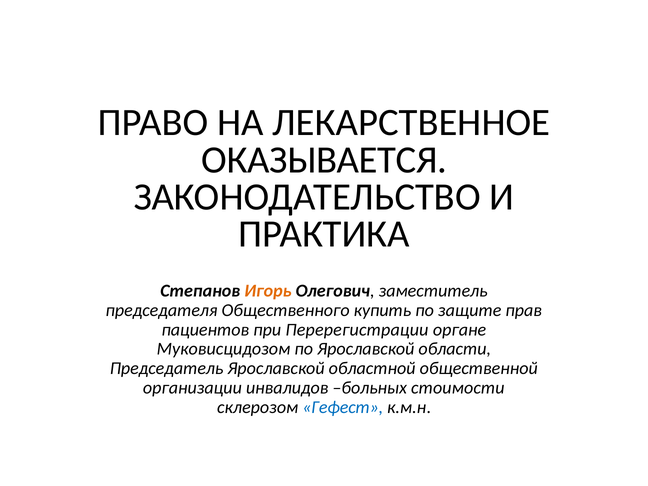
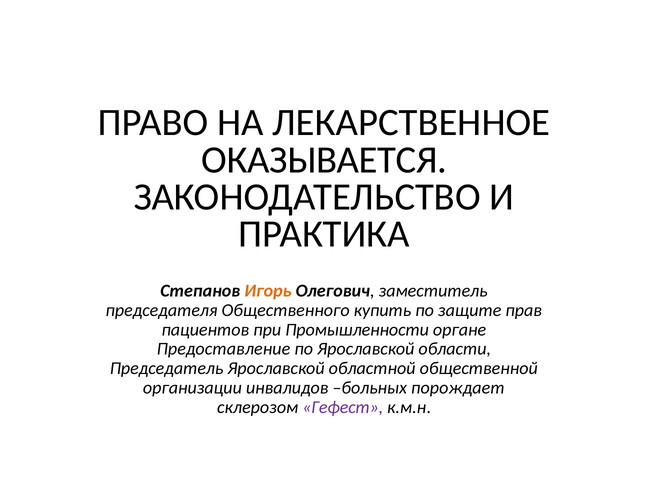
Перерегистрации: Перерегистрации -> Промышленности (357, 330)
Муковисцидозом: Муковисцидозом -> Предоставление (223, 349)
стоимости: стоимости -> порождает (458, 388)
Гефест colour: blue -> purple (343, 407)
